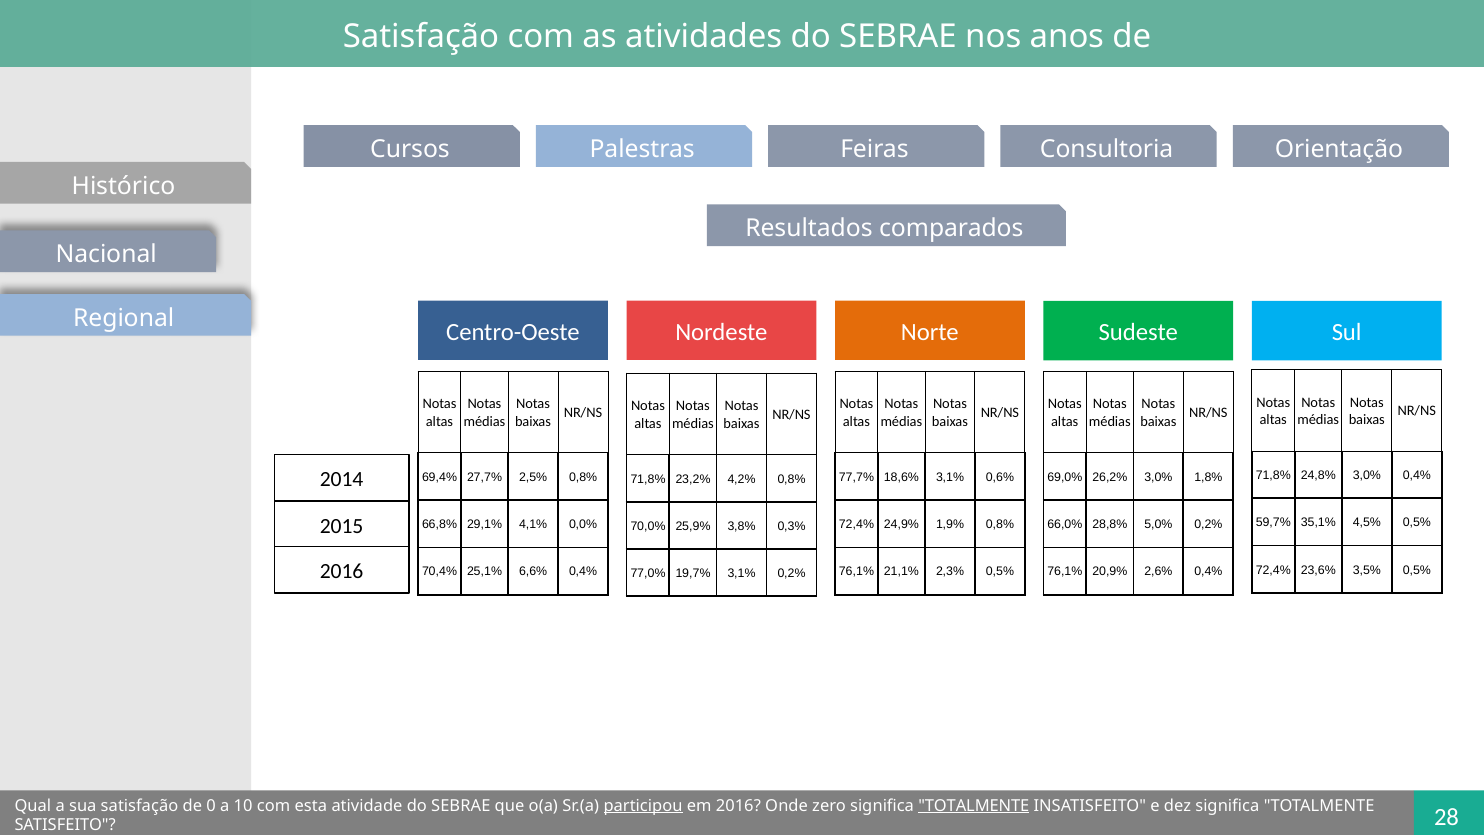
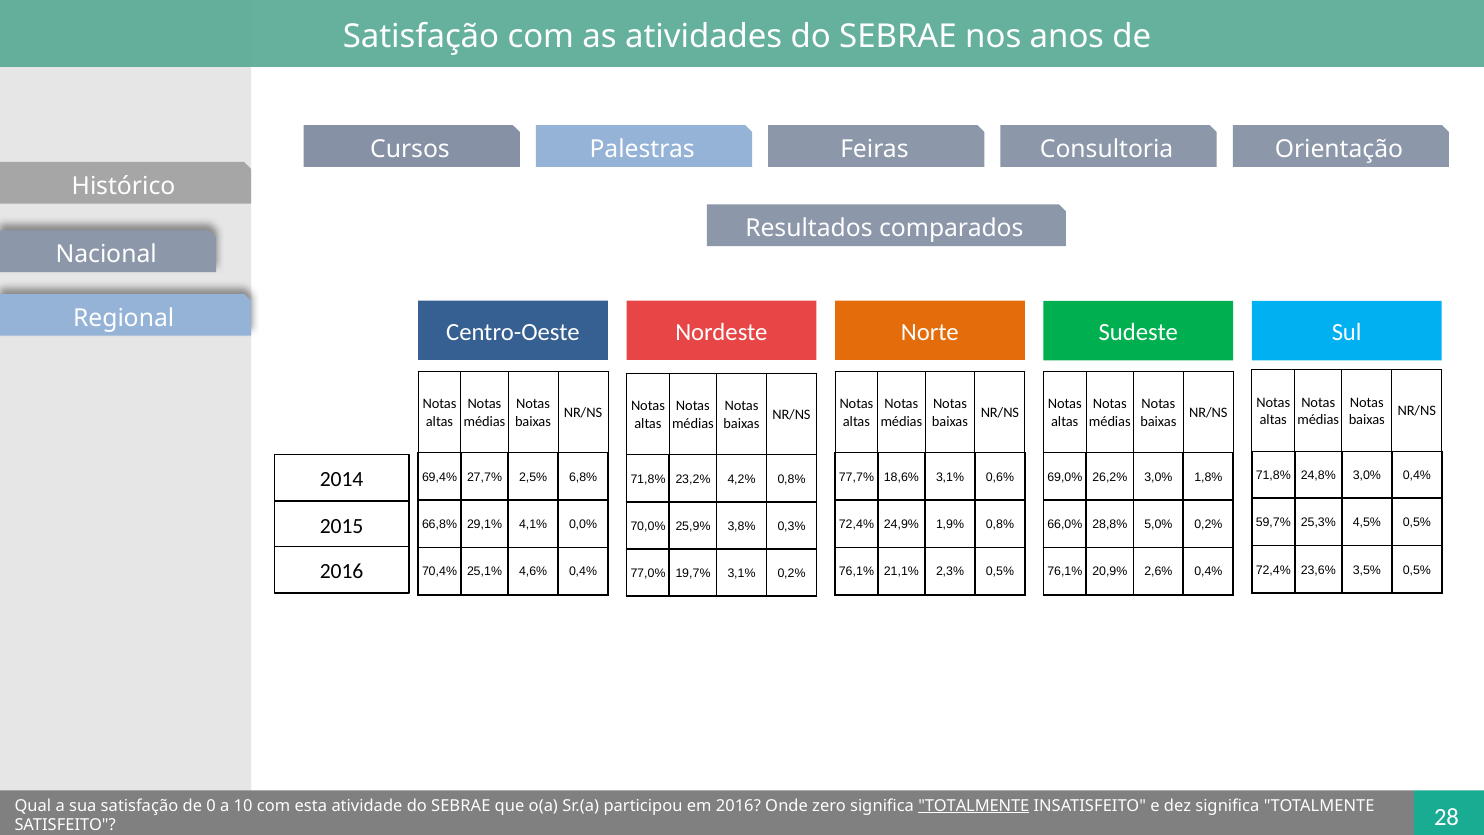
2,5% 0,8%: 0,8% -> 6,8% (583, 477)
35,1%: 35,1% -> 25,3% (1318, 523)
6,6%: 6,6% -> 4,6% (533, 572)
participou underline: present -> none (643, 805)
